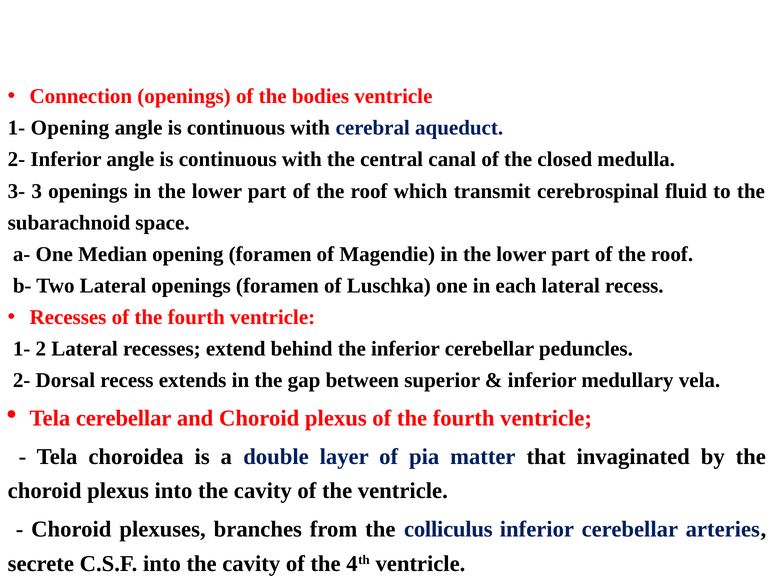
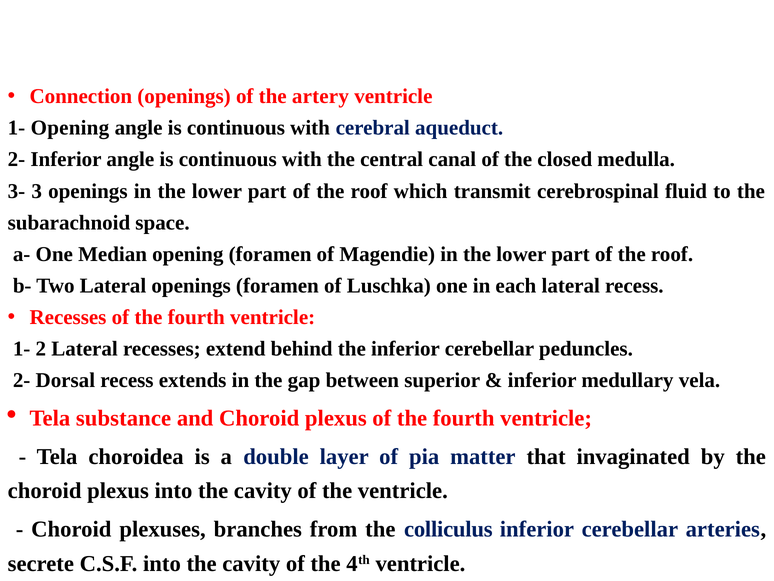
bodies: bodies -> artery (320, 96)
Tela cerebellar: cerebellar -> substance (124, 418)
